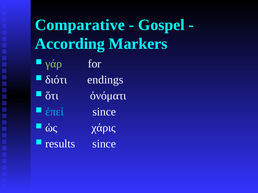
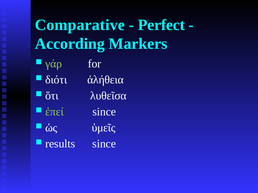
Gospel: Gospel -> Perfect (161, 25)
endings: endings -> ἀλήθεια (105, 80)
ὀνόματι: ὀνόματι -> λυθεῖσα (108, 96)
ἐπεί colour: light blue -> light green (55, 112)
χάρις: χάρις -> ὑμεῖς (104, 128)
